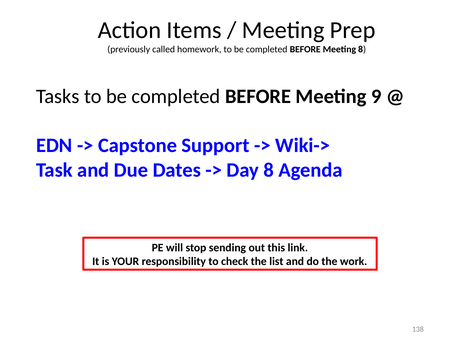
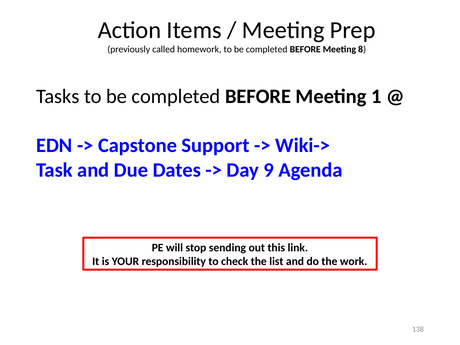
9: 9 -> 1 (376, 96)
Day 8: 8 -> 9 (269, 170)
